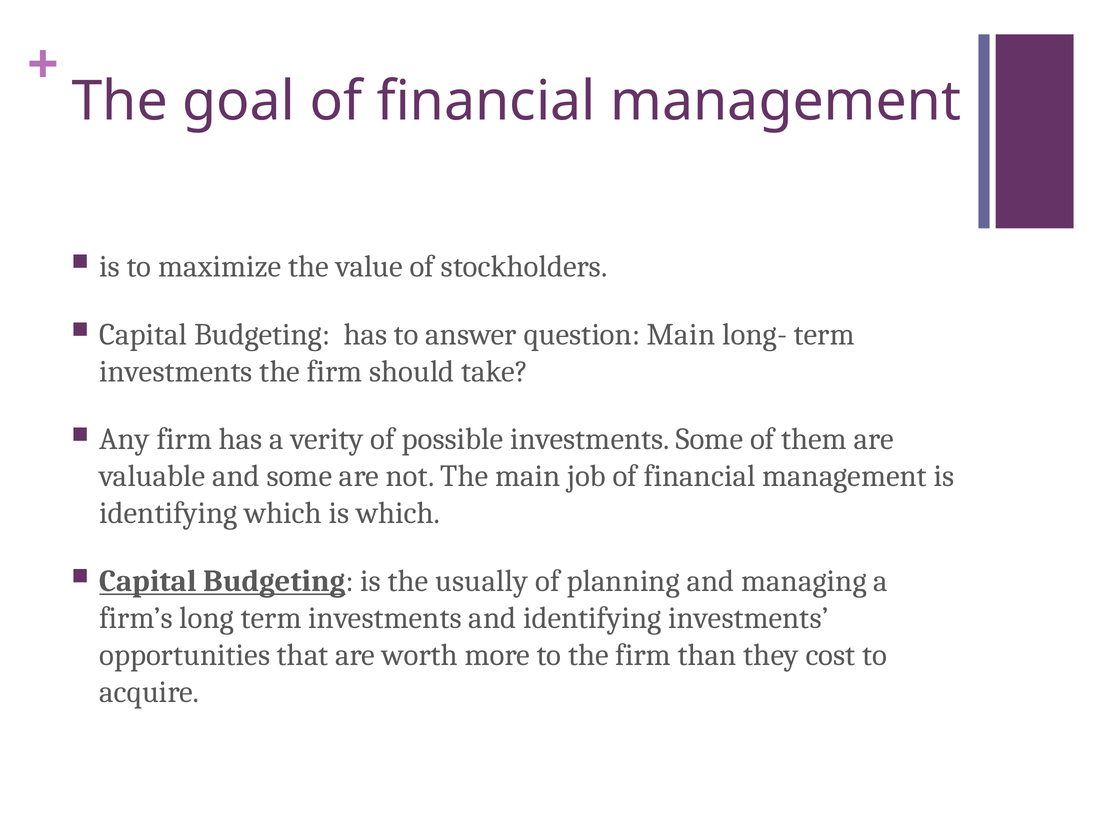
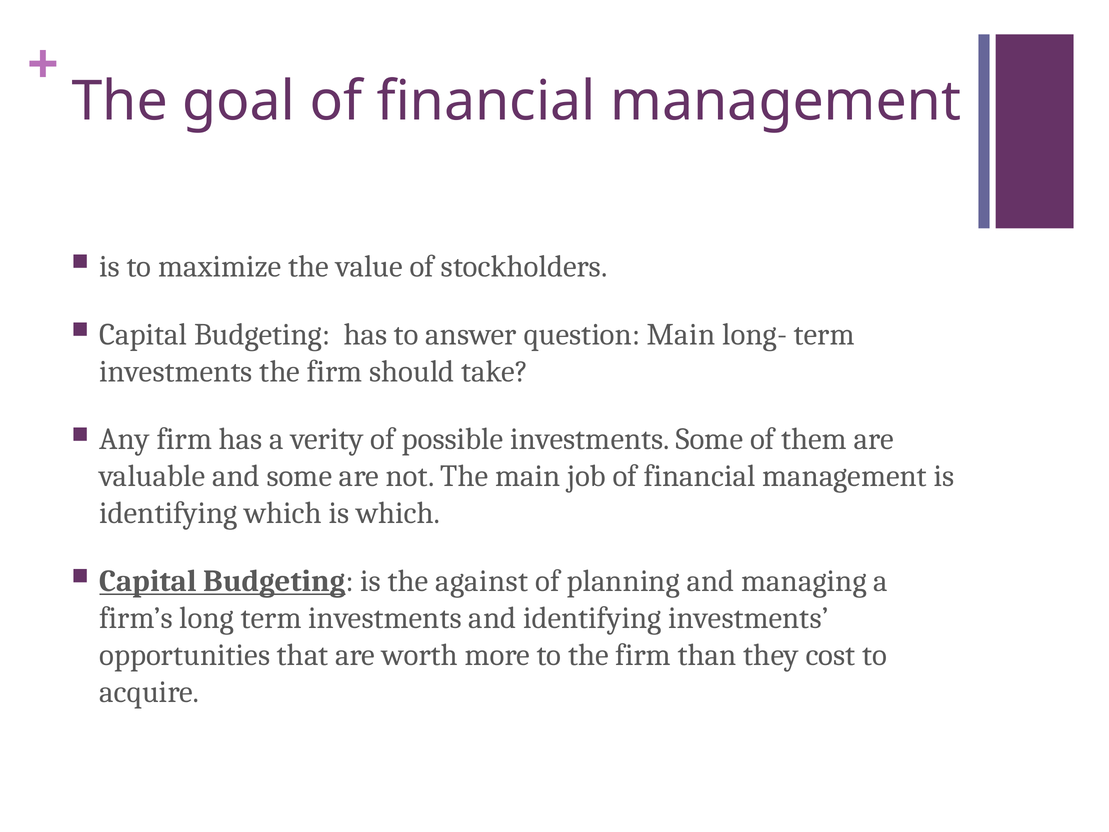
usually: usually -> against (482, 581)
